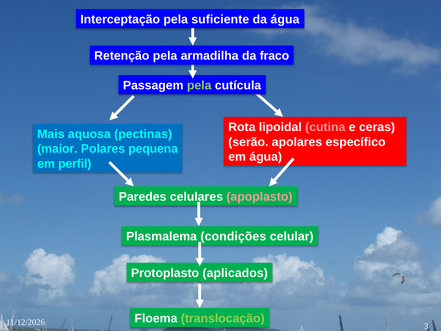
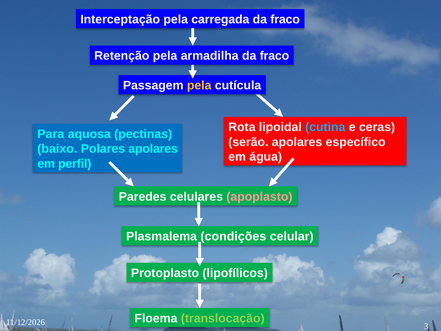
suficiente: suficiente -> carregada (220, 19)
água: água -> fraco (285, 19)
pela colour: light green -> yellow (199, 85)
cutina colour: pink -> light blue (325, 127)
Mais: Mais -> Para (51, 134)
maior: maior -> baixo (57, 149)
Polares pequena: pequena -> apolares (153, 149)
aplicados: aplicados -> lipofílicos (235, 273)
